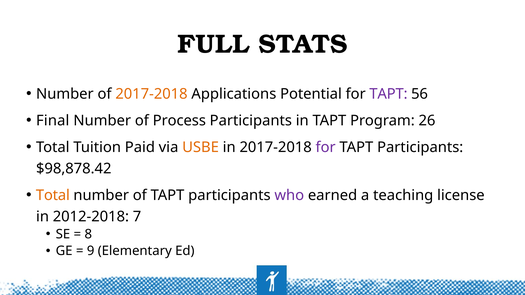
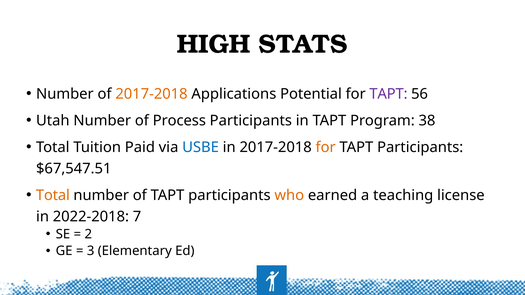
FULL: FULL -> HIGH (214, 44)
Final: Final -> Utah (53, 121)
26: 26 -> 38 (427, 121)
USBE colour: orange -> blue (201, 147)
for colour: purple -> orange (326, 147)
$98,878.42: $98,878.42 -> $67,547.51 (74, 169)
who colour: purple -> orange (289, 196)
2012-2018: 2012-2018 -> 2022-2018 (91, 217)
8: 8 -> 2 (88, 234)
9: 9 -> 3 (91, 251)
